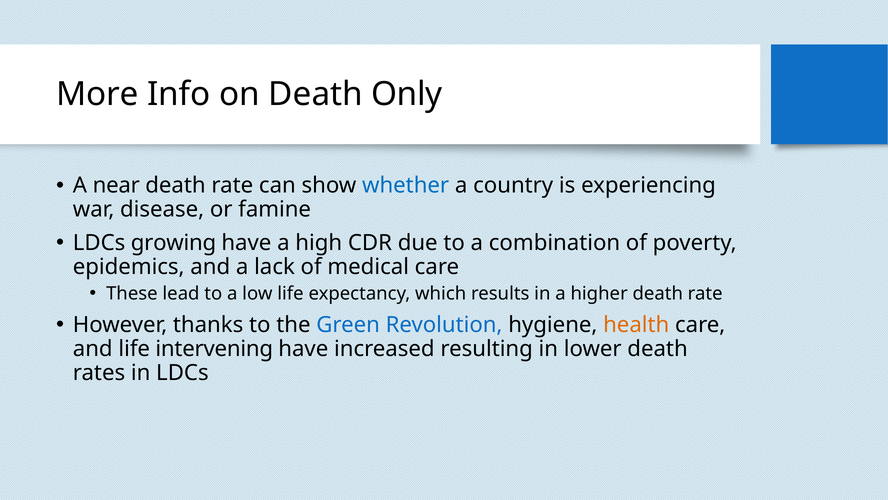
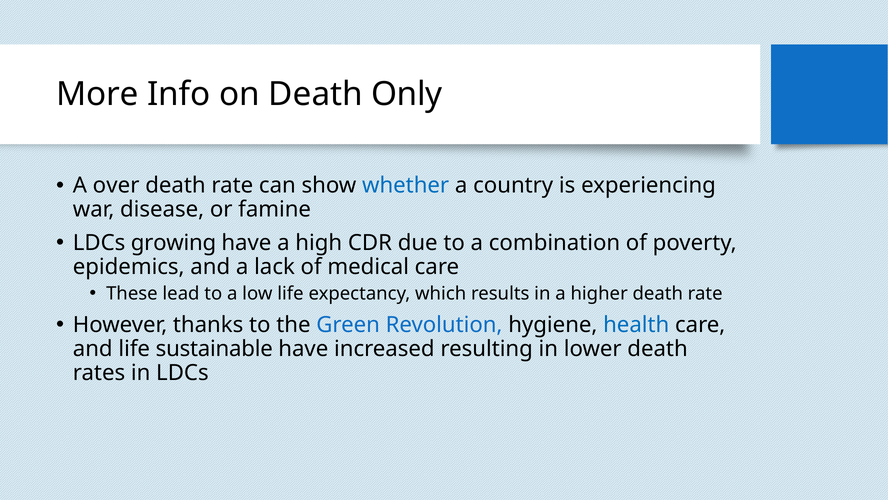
near: near -> over (116, 185)
health colour: orange -> blue (636, 324)
intervening: intervening -> sustainable (214, 348)
